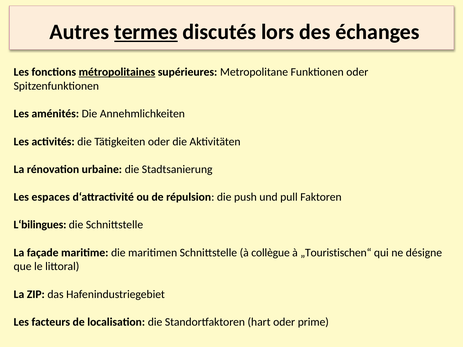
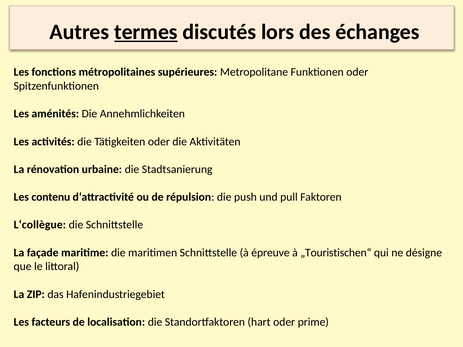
métropolitaines underline: present -> none (117, 72)
espaces: espaces -> contenu (51, 197)
L‘bilingues: L‘bilingues -> L‘collègue (40, 225)
collègue: collègue -> épreuve (270, 253)
